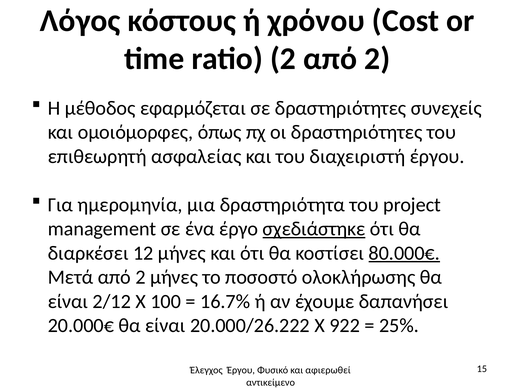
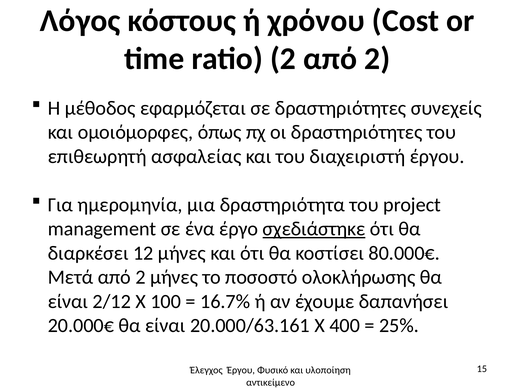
80.000€ underline: present -> none (404, 253)
20.000/26.222: 20.000/26.222 -> 20.000/63.161 (250, 326)
922: 922 -> 400 (345, 326)
αφιερωθεί: αφιερωθεί -> υλοποίηση (328, 371)
